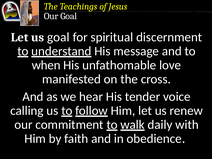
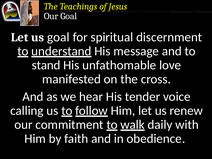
when: when -> stand (46, 65)
